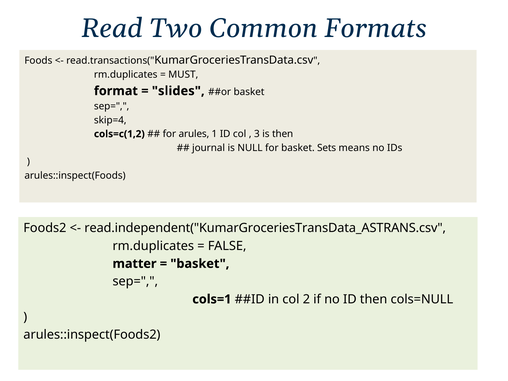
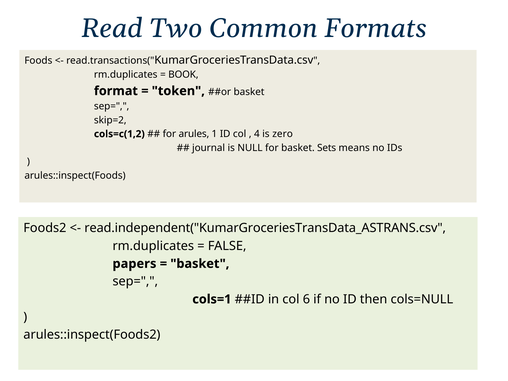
MUST: MUST -> BOOK (183, 75)
slides: slides -> token (178, 91)
skip=4: skip=4 -> skip=2 (110, 120)
3: 3 -> 4 (257, 134)
is then: then -> zero (283, 134)
matter: matter -> papers (134, 264)
2: 2 -> 6 (306, 299)
